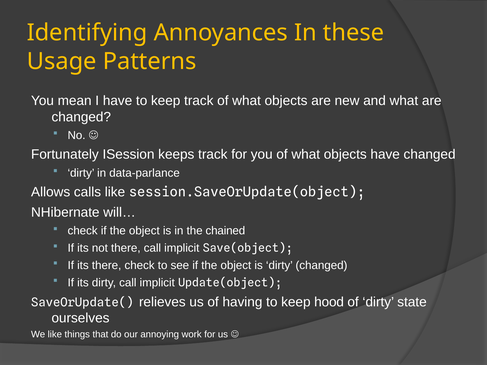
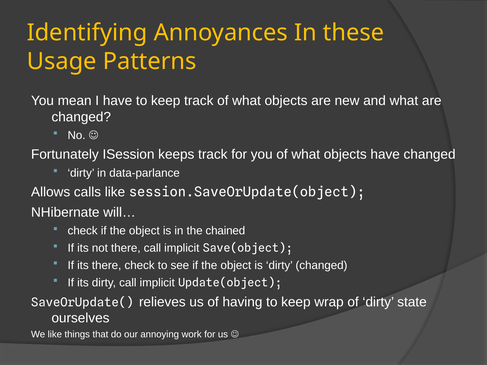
hood: hood -> wrap (329, 302)
